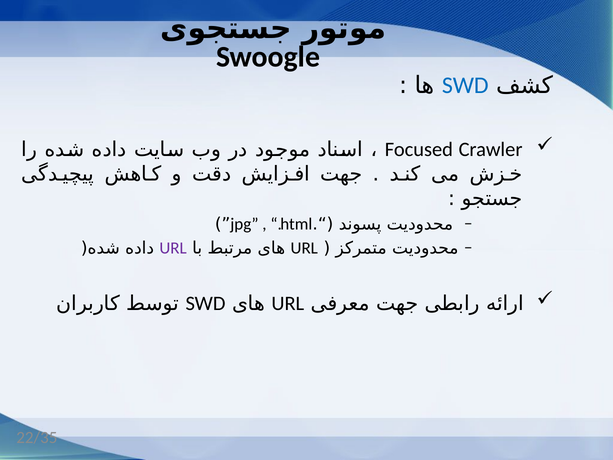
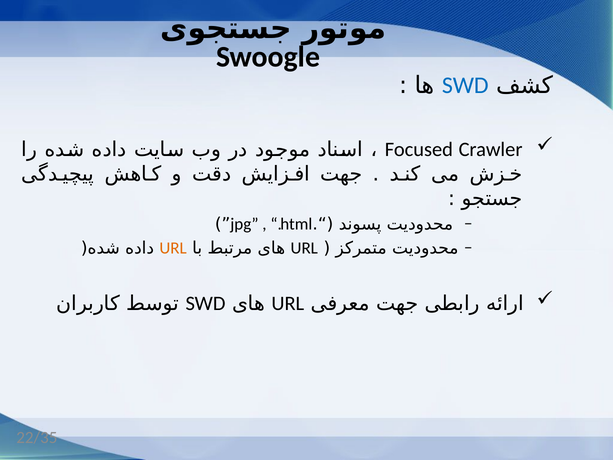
URL colour: purple -> orange (173, 248)
